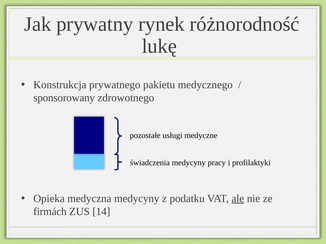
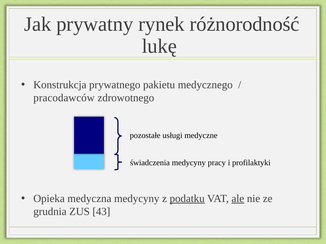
sponsorowany: sponsorowany -> pracodawców (64, 98)
podatku underline: none -> present (187, 199)
firmách: firmách -> grudnia (50, 212)
14: 14 -> 43 (101, 212)
